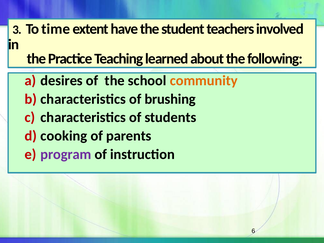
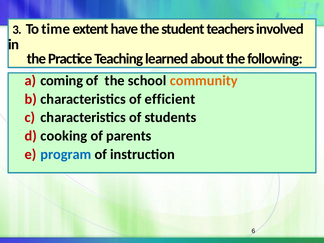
desires: desires -> coming (62, 81)
brushing: brushing -> efficient (170, 99)
program colour: purple -> blue (66, 154)
